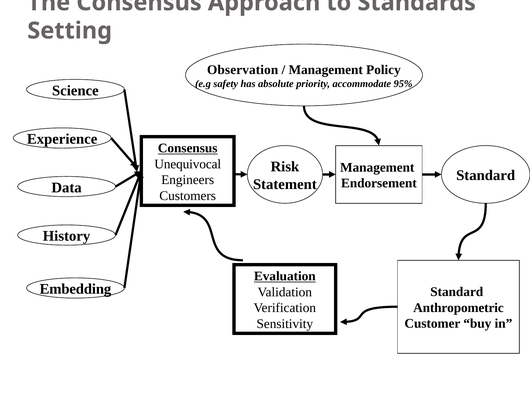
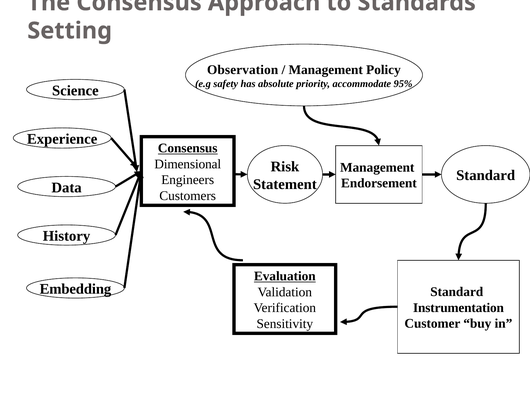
Unequivocal: Unequivocal -> Dimensional (188, 164)
Anthropometric: Anthropometric -> Instrumentation (458, 308)
